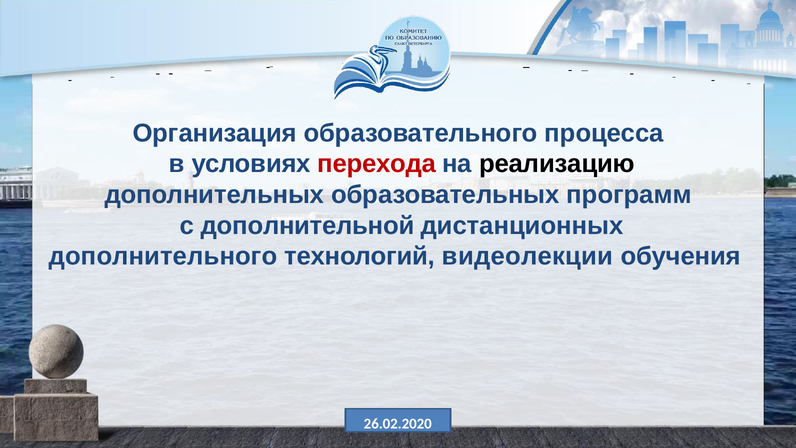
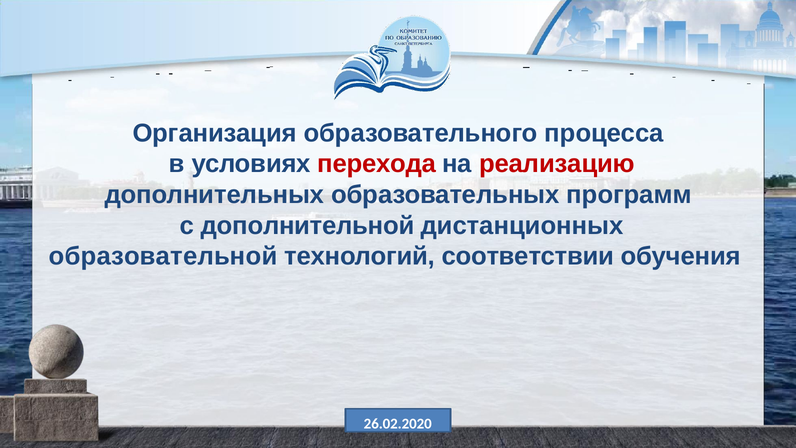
реализацию colour: black -> red (557, 164)
дополнительного: дополнительного -> образовательной (163, 256)
видеолекции: видеолекции -> соответствии (528, 256)
